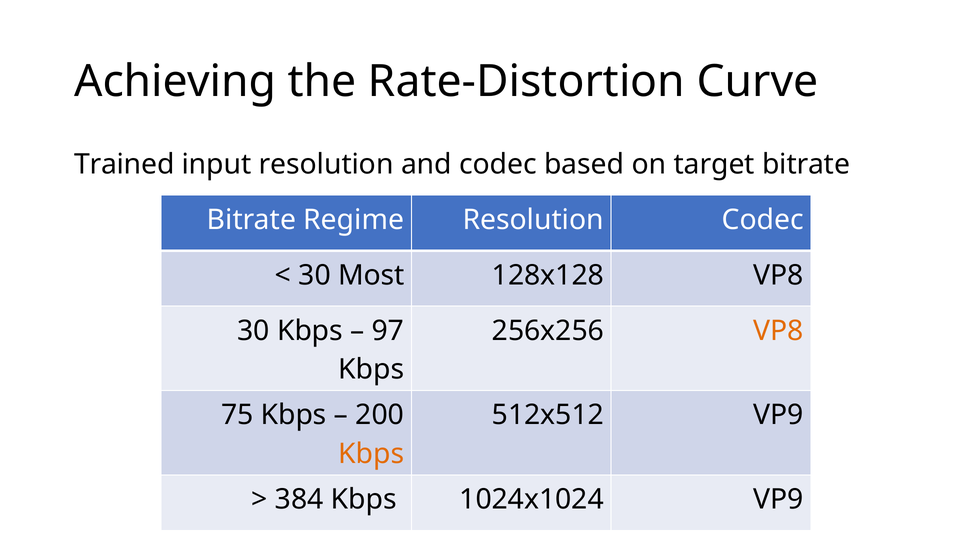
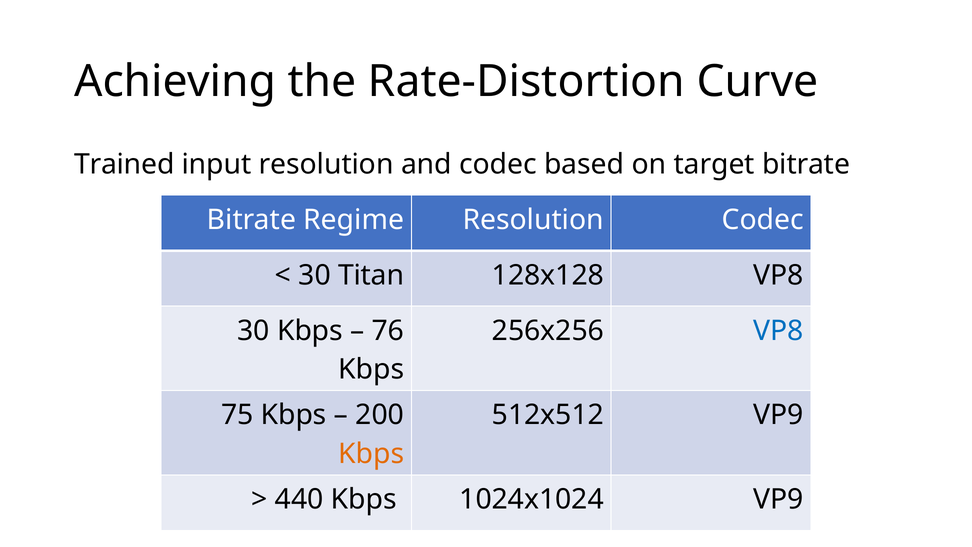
Most: Most -> Titan (371, 275)
97: 97 -> 76 (388, 331)
VP8 colour: orange -> blue (778, 331)
384: 384 -> 440 (299, 499)
